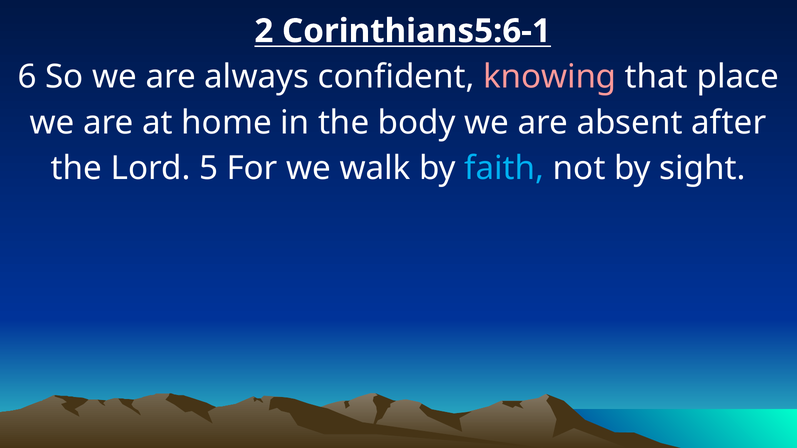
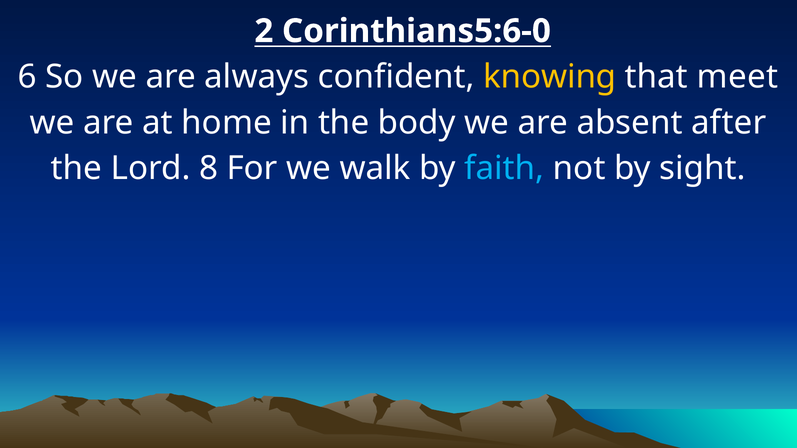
Corinthians5:6-1: Corinthians5:6-1 -> Corinthians5:6-0 (416, 31)
knowing colour: pink -> yellow (550, 77)
place: place -> meet (738, 77)
5: 5 -> 8 (209, 169)
